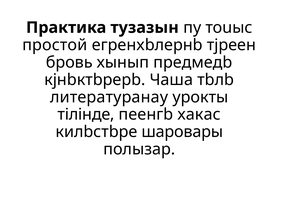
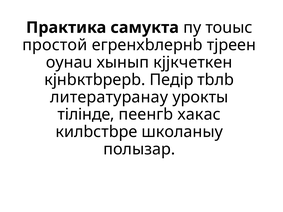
тузазын: тузазын -> самукта (145, 28)
бровь: бровь -> оyнаu (69, 62)
предмедb: предмедb -> кjjкчеткен (193, 62)
Чаша: Чаша -> Пeдiр (171, 80)
шаровары: шаровары -> школаныy (182, 132)
